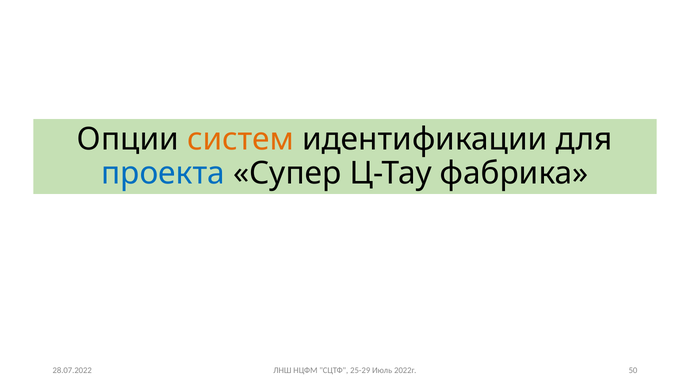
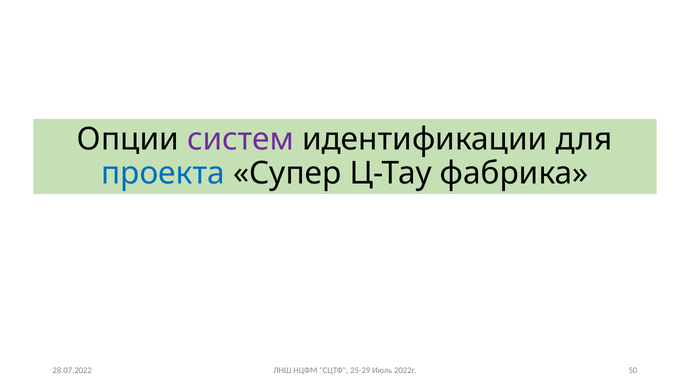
систем colour: orange -> purple (240, 139)
